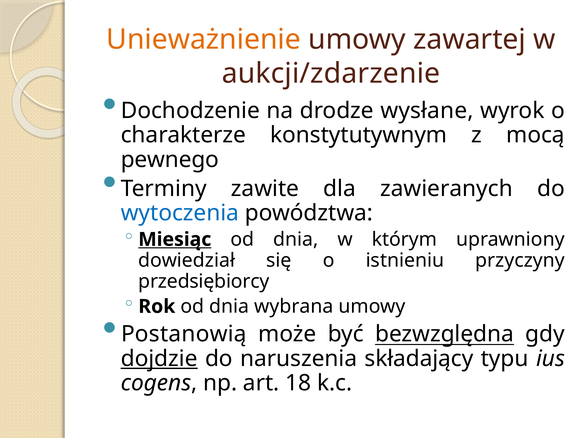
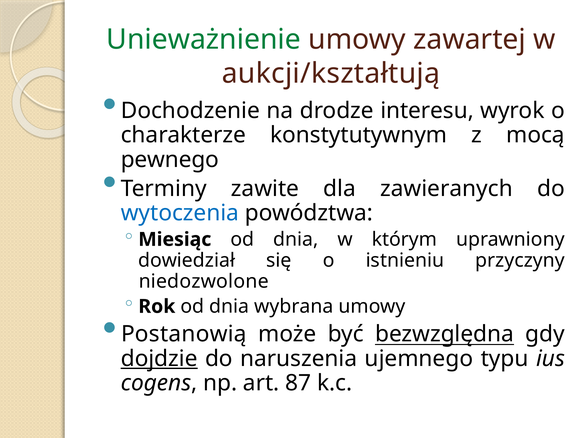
Unieważnienie colour: orange -> green (204, 39)
aukcji/zdarzenie: aukcji/zdarzenie -> aukcji/kształtują (331, 73)
wysłane: wysłane -> interesu (427, 111)
Miesiąc underline: present -> none (175, 239)
przedsiębiorcy: przedsiębiorcy -> niedozwolone (204, 281)
składający: składający -> ujemnego (419, 359)
18: 18 -> 87 (298, 383)
